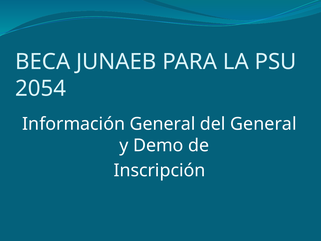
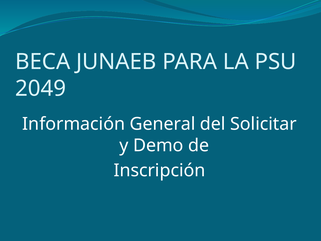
2054: 2054 -> 2049 (41, 88)
del General: General -> Solicitar (263, 124)
